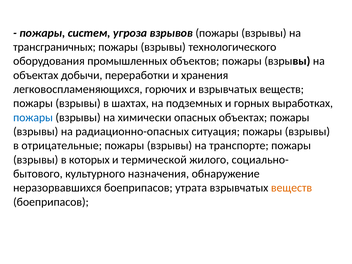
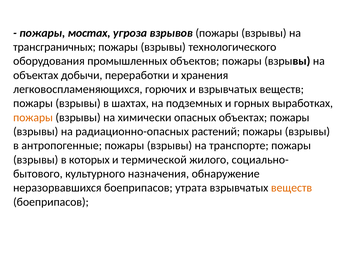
систем: систем -> мостах (89, 33)
пожары colour: blue -> orange (33, 117)
ситуация: ситуация -> растений (216, 132)
отрицательные: отрицательные -> антропогенные (62, 146)
